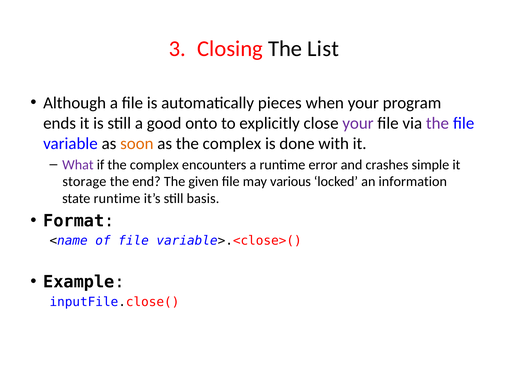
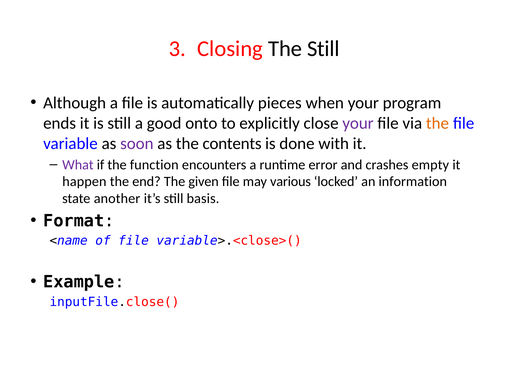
The List: List -> Still (323, 49)
the colour: purple -> orange (437, 123)
soon colour: orange -> purple (137, 143)
as the complex: complex -> contents (232, 143)
if the complex: complex -> function (154, 165)
simple: simple -> empty (430, 165)
storage: storage -> happen (84, 182)
state runtime: runtime -> another (117, 199)
